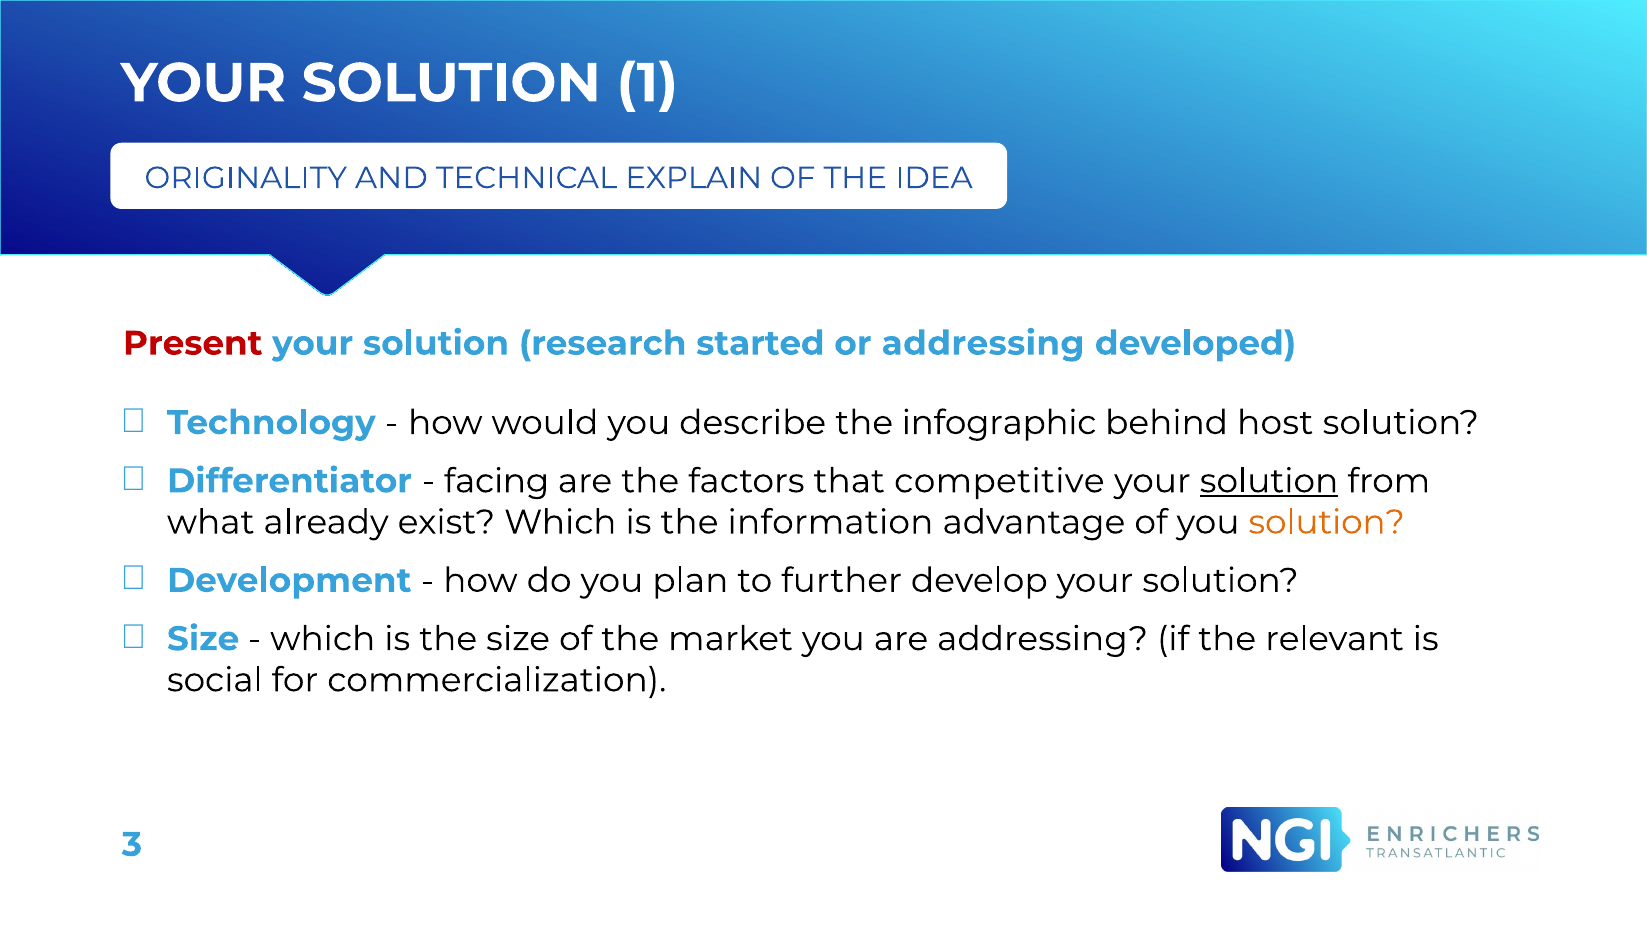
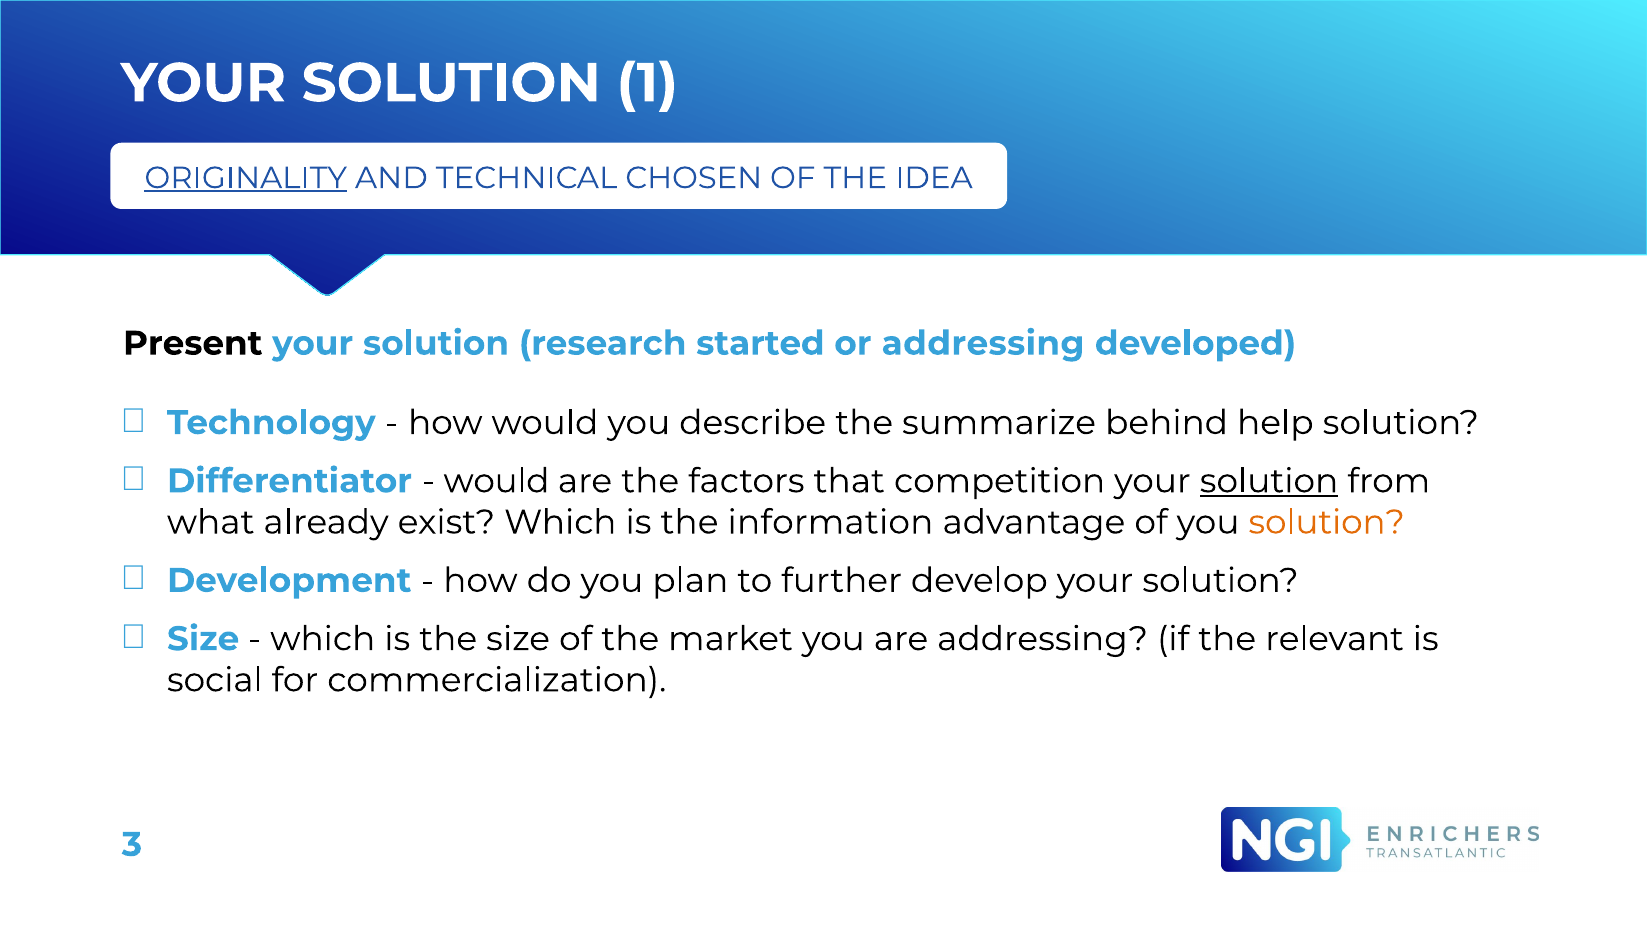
ORIGINALITY underline: none -> present (246, 178)
EXPLAIN: EXPLAIN -> CHOSEN (694, 178)
Present colour: red -> black (193, 344)
infographic: infographic -> summarize (999, 423)
host: host -> help (1275, 423)
facing: facing -> would (496, 481)
competitive: competitive -> competition (1000, 481)
